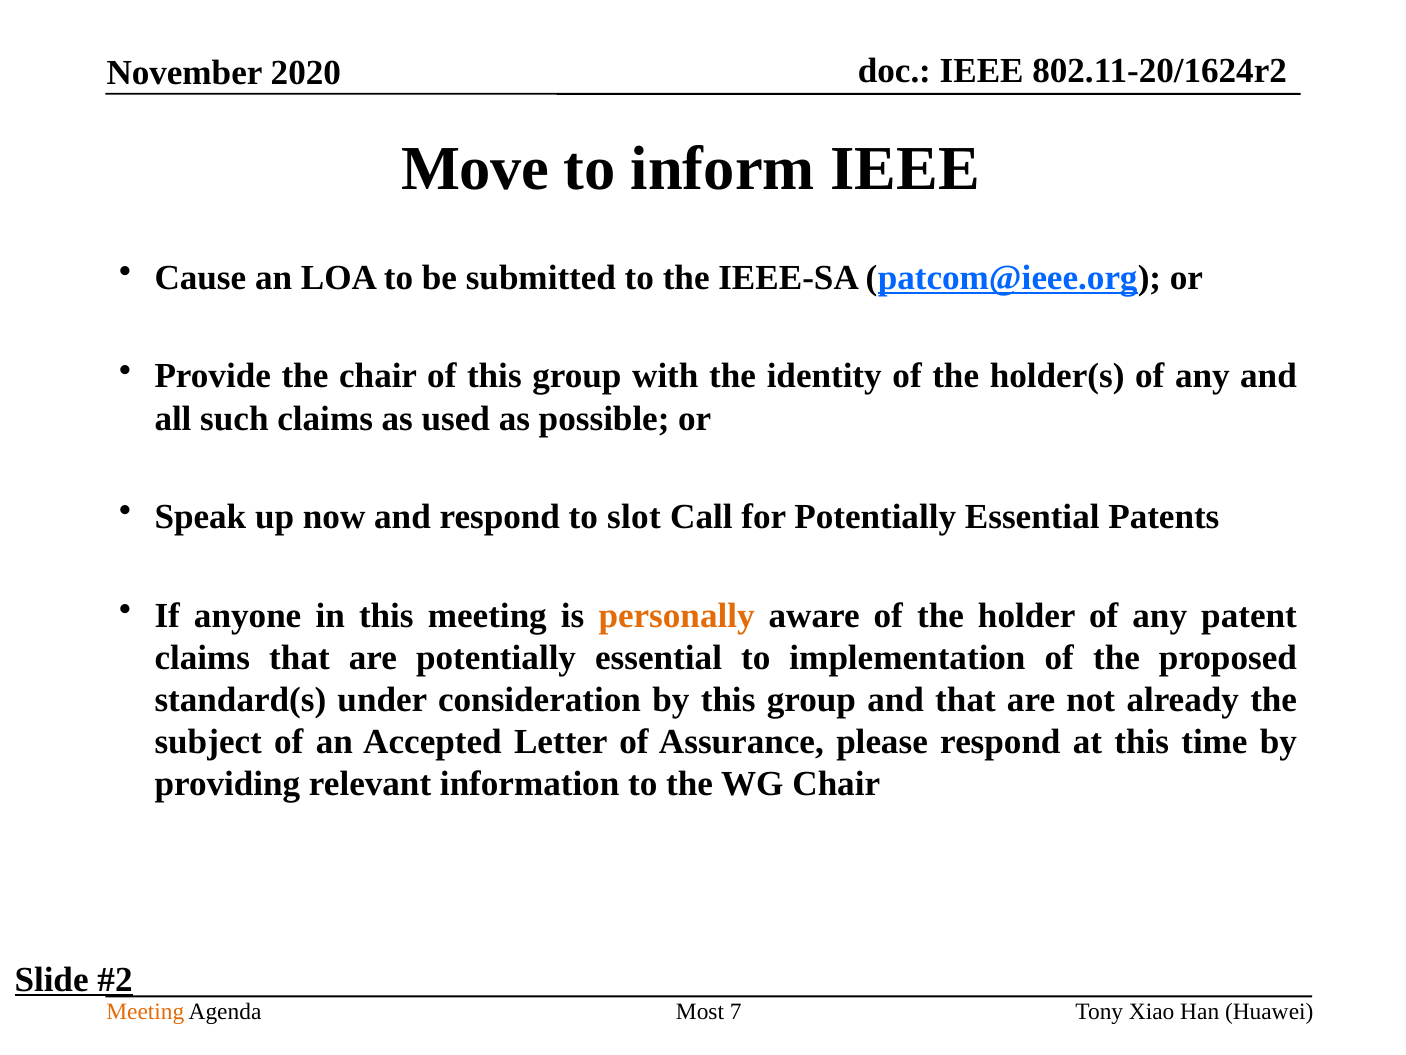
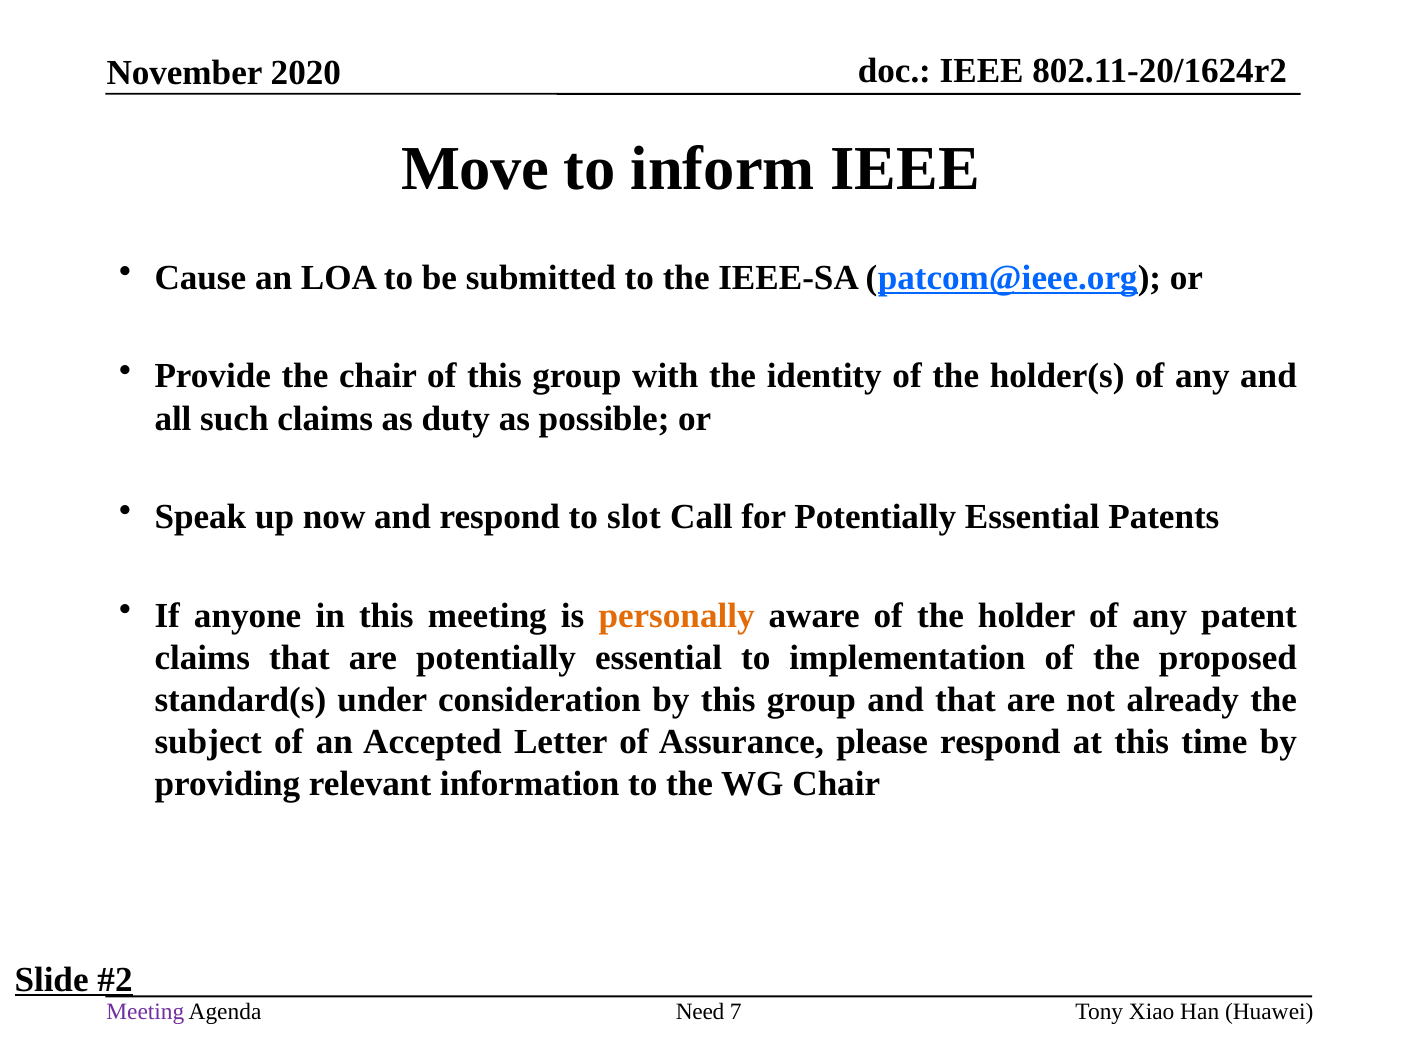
used: used -> duty (456, 418)
Meeting colour: orange -> purple (145, 1011)
Most: Most -> Need (700, 1011)
